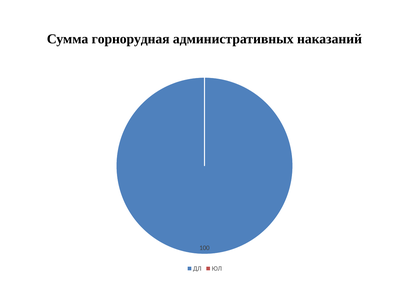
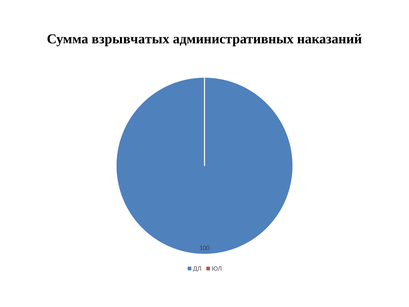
горнорудная: горнорудная -> взрывчатых (131, 39)
